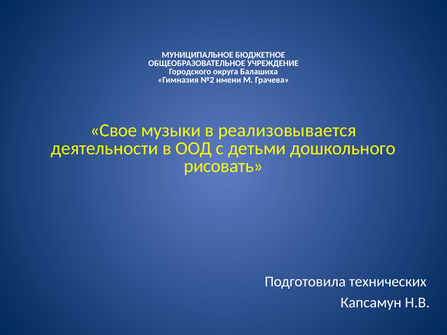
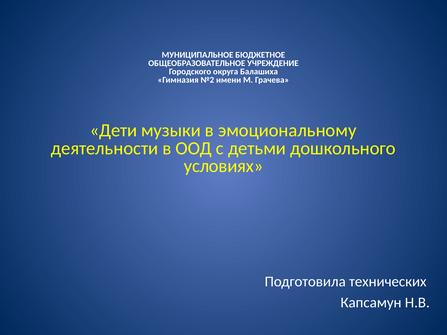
Свое: Свое -> Дети (114, 131)
реализовывается: реализовывается -> эмоциональному (287, 131)
рисовать: рисовать -> условиях (224, 166)
